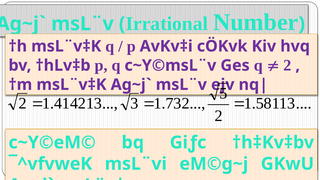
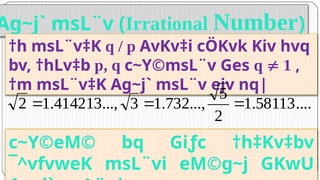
2: 2 -> 1 (287, 65)
